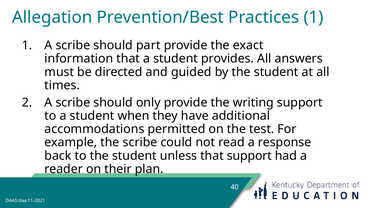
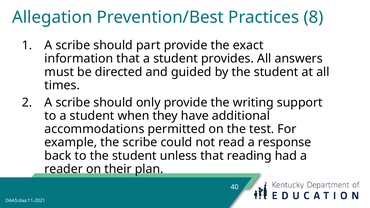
Practices 1: 1 -> 8 (314, 17)
that support: support -> reading (249, 156)
